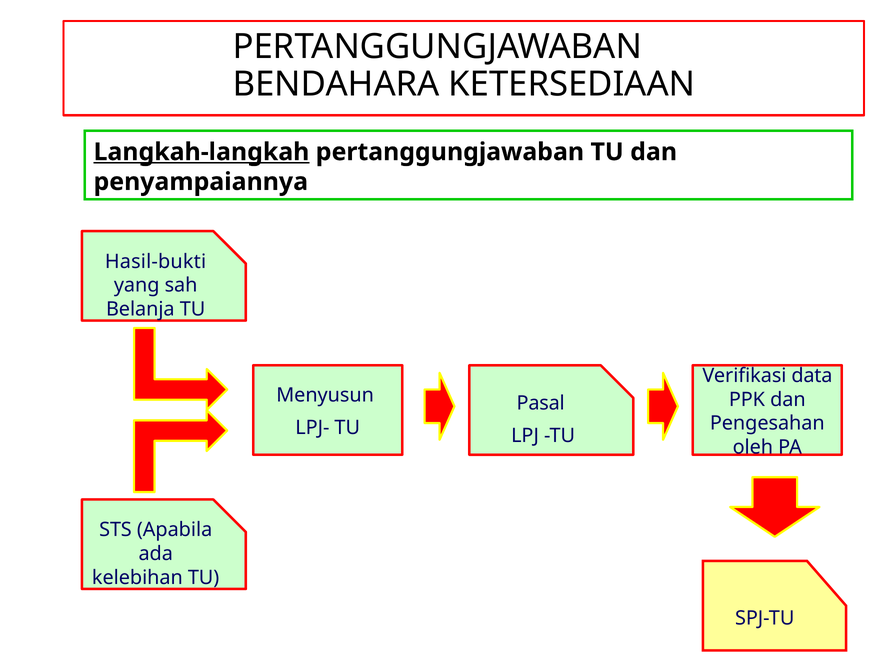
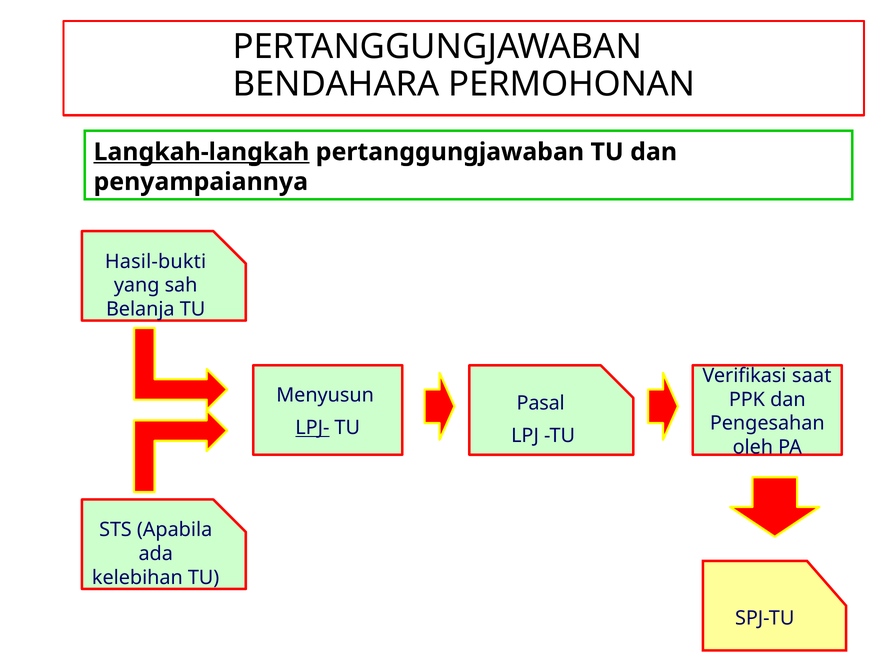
KETERSEDIAAN: KETERSEDIAAN -> PERMOHONAN (572, 84)
data: data -> saat (812, 375)
LPJ- underline: none -> present (312, 427)
